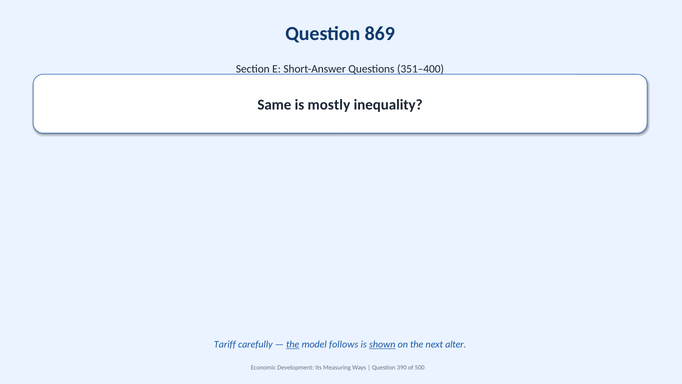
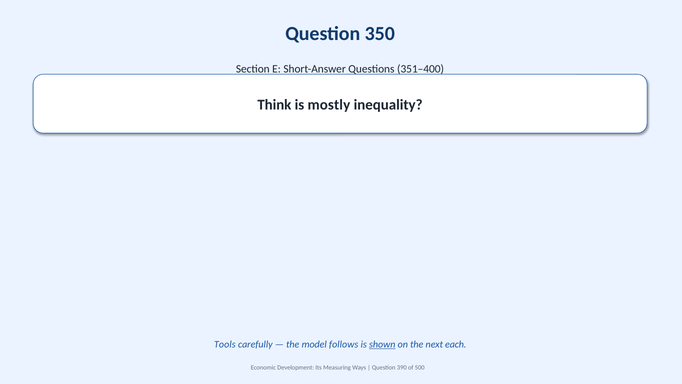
869: 869 -> 350 (380, 34)
Same: Same -> Think (274, 105)
Tariff: Tariff -> Tools (225, 344)
the underline: present -> none (293, 344)
alter: alter -> each (456, 344)
